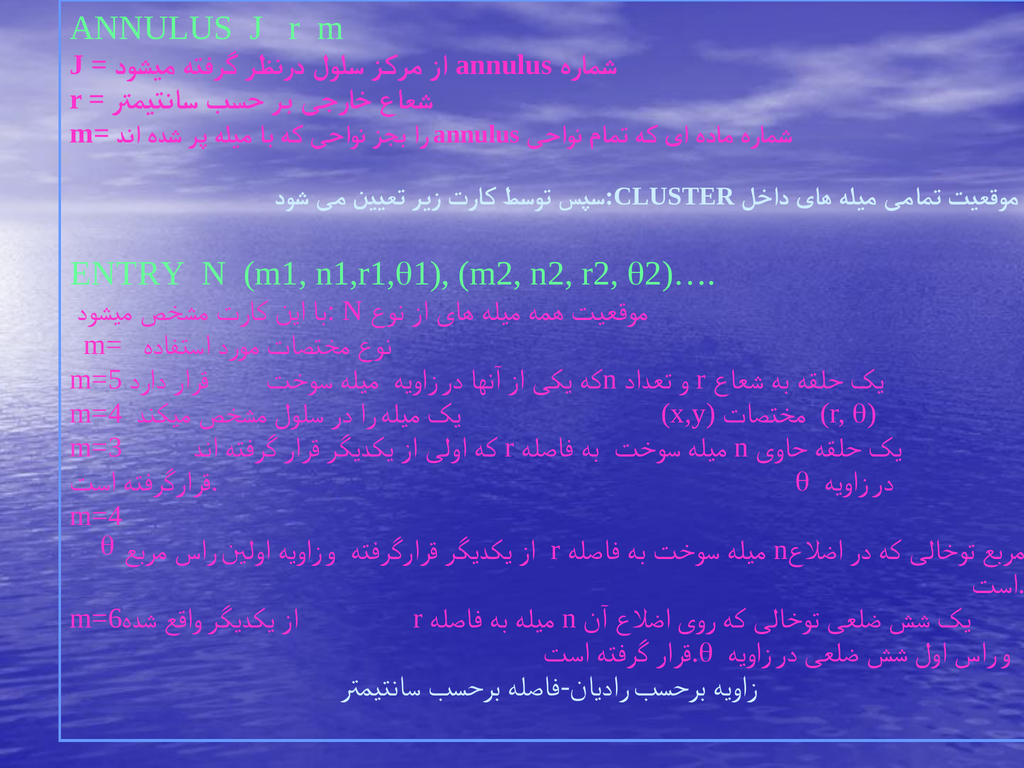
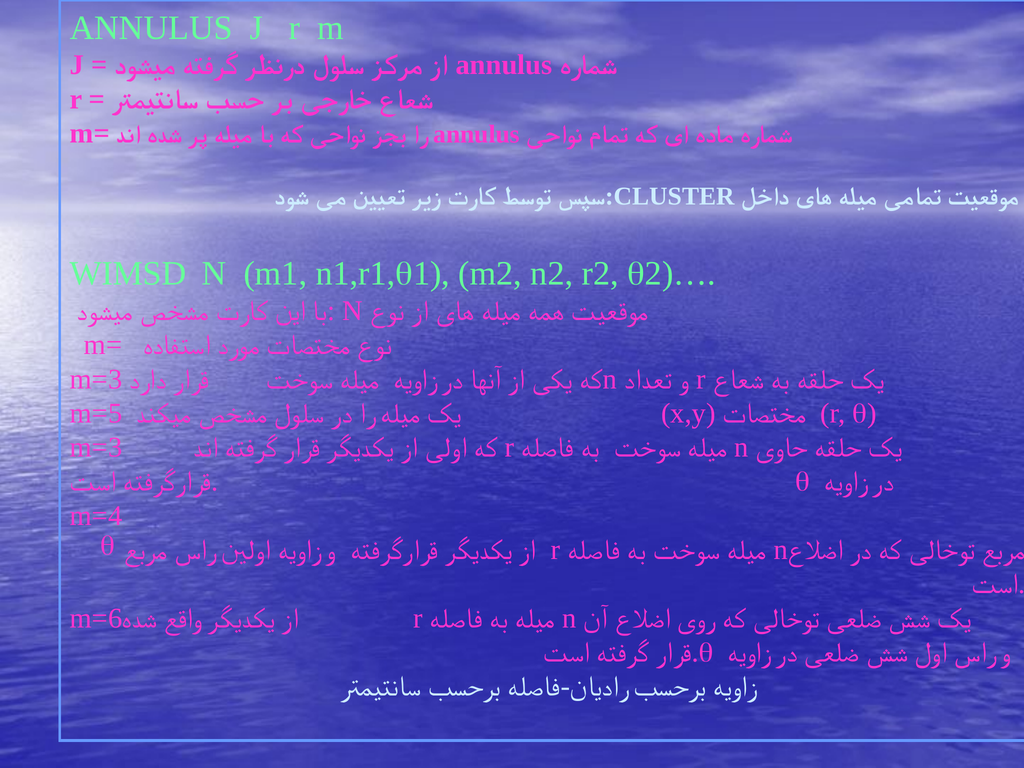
ENTRY: ENTRY -> WIMSD (128, 274)
m=5: m=5 -> m=3 (96, 379)
m=4: m=4 -> m=5 (96, 413)
